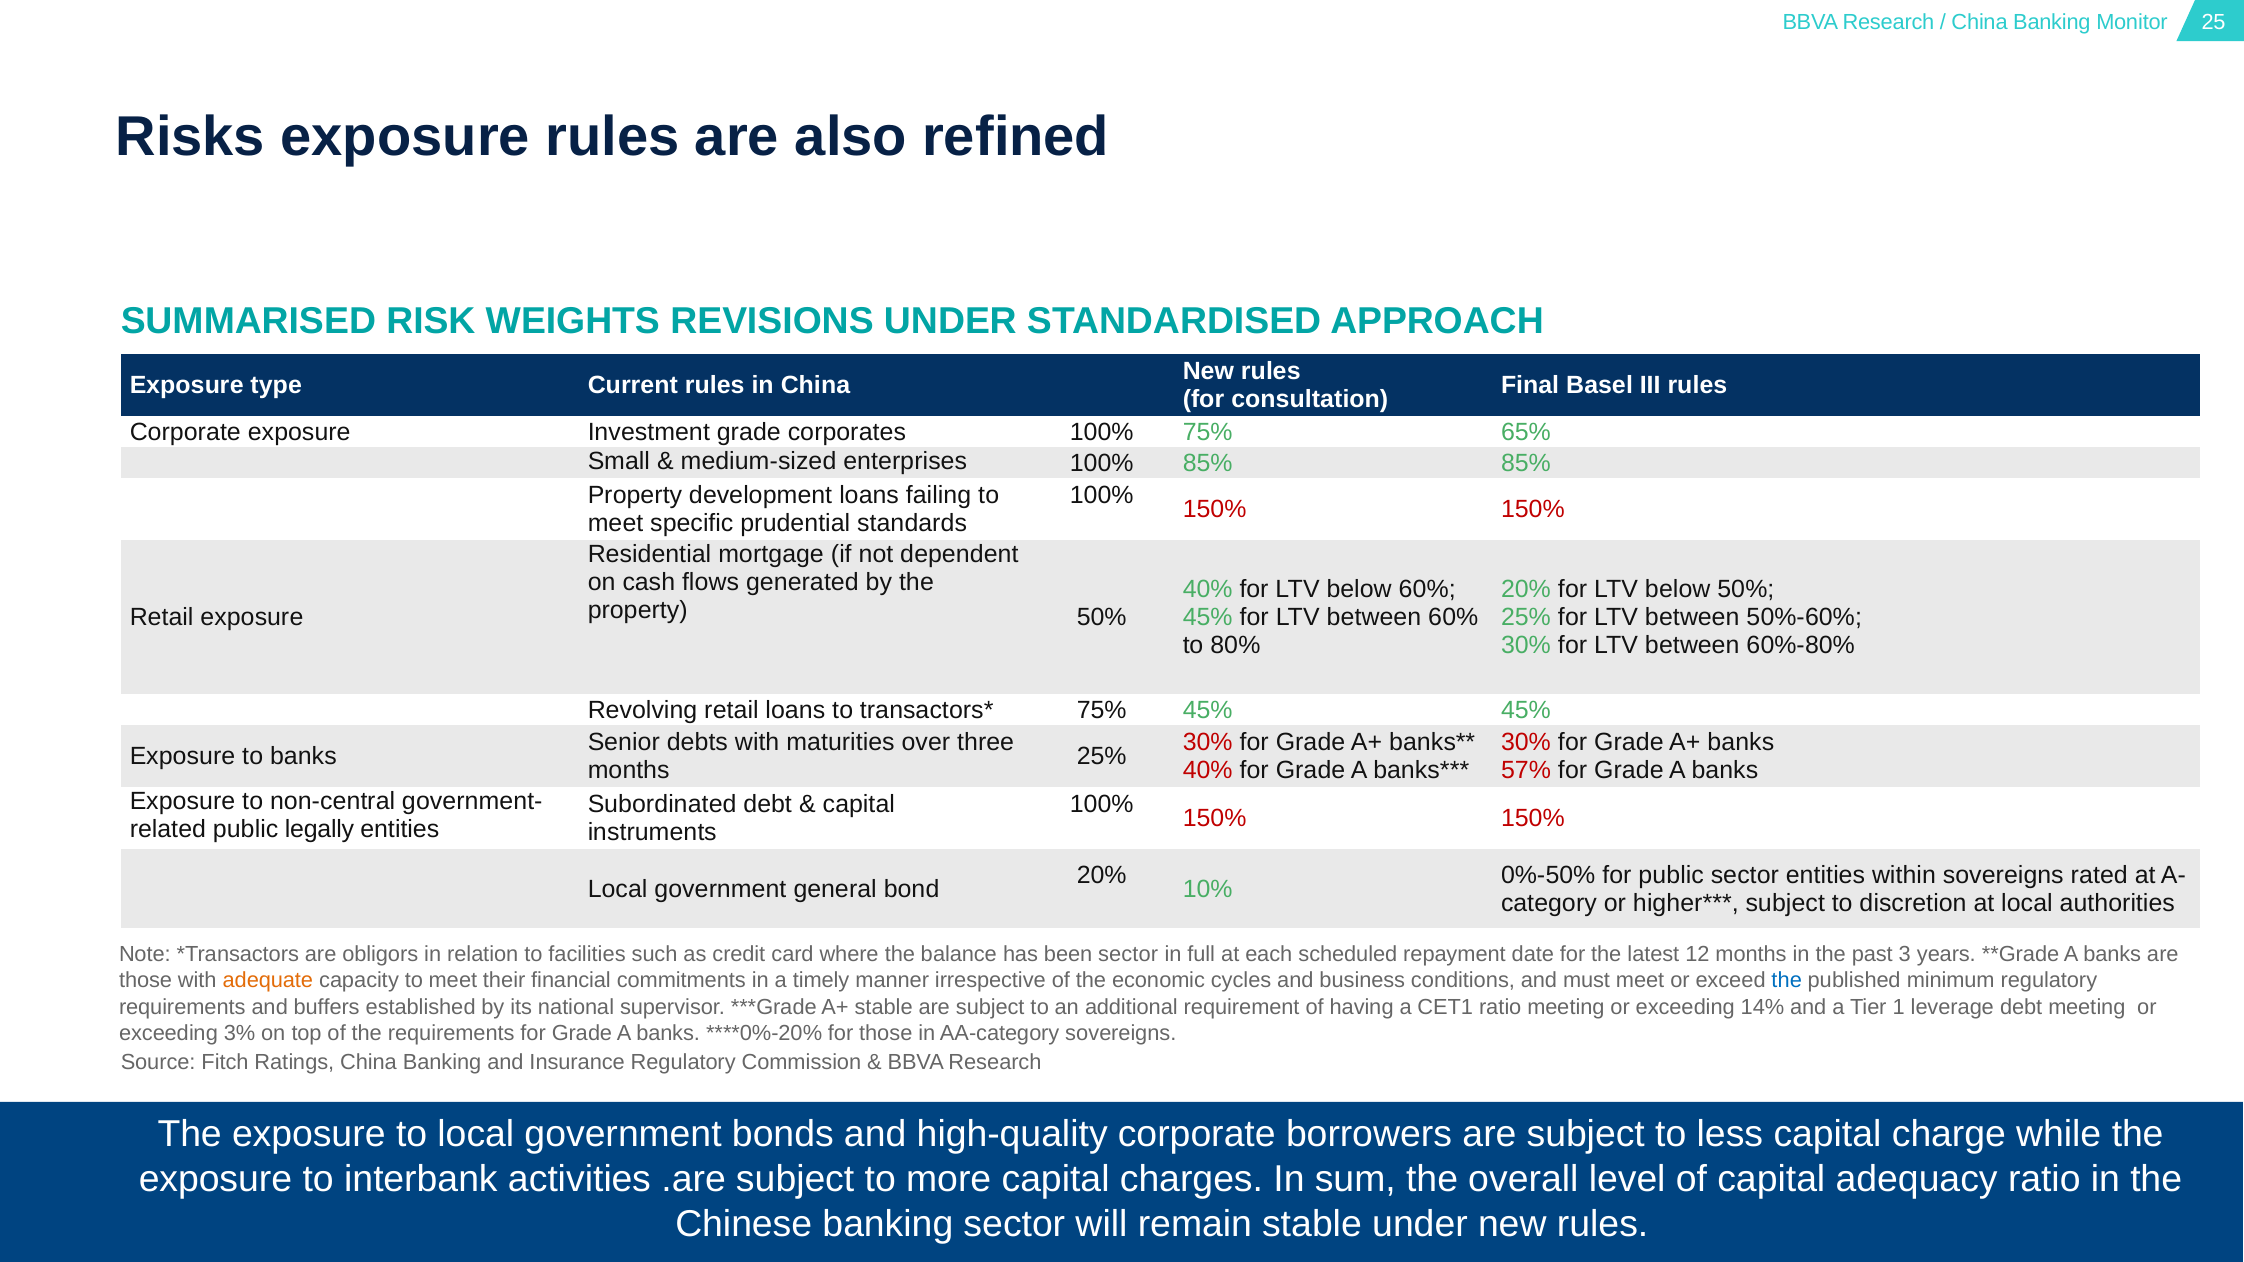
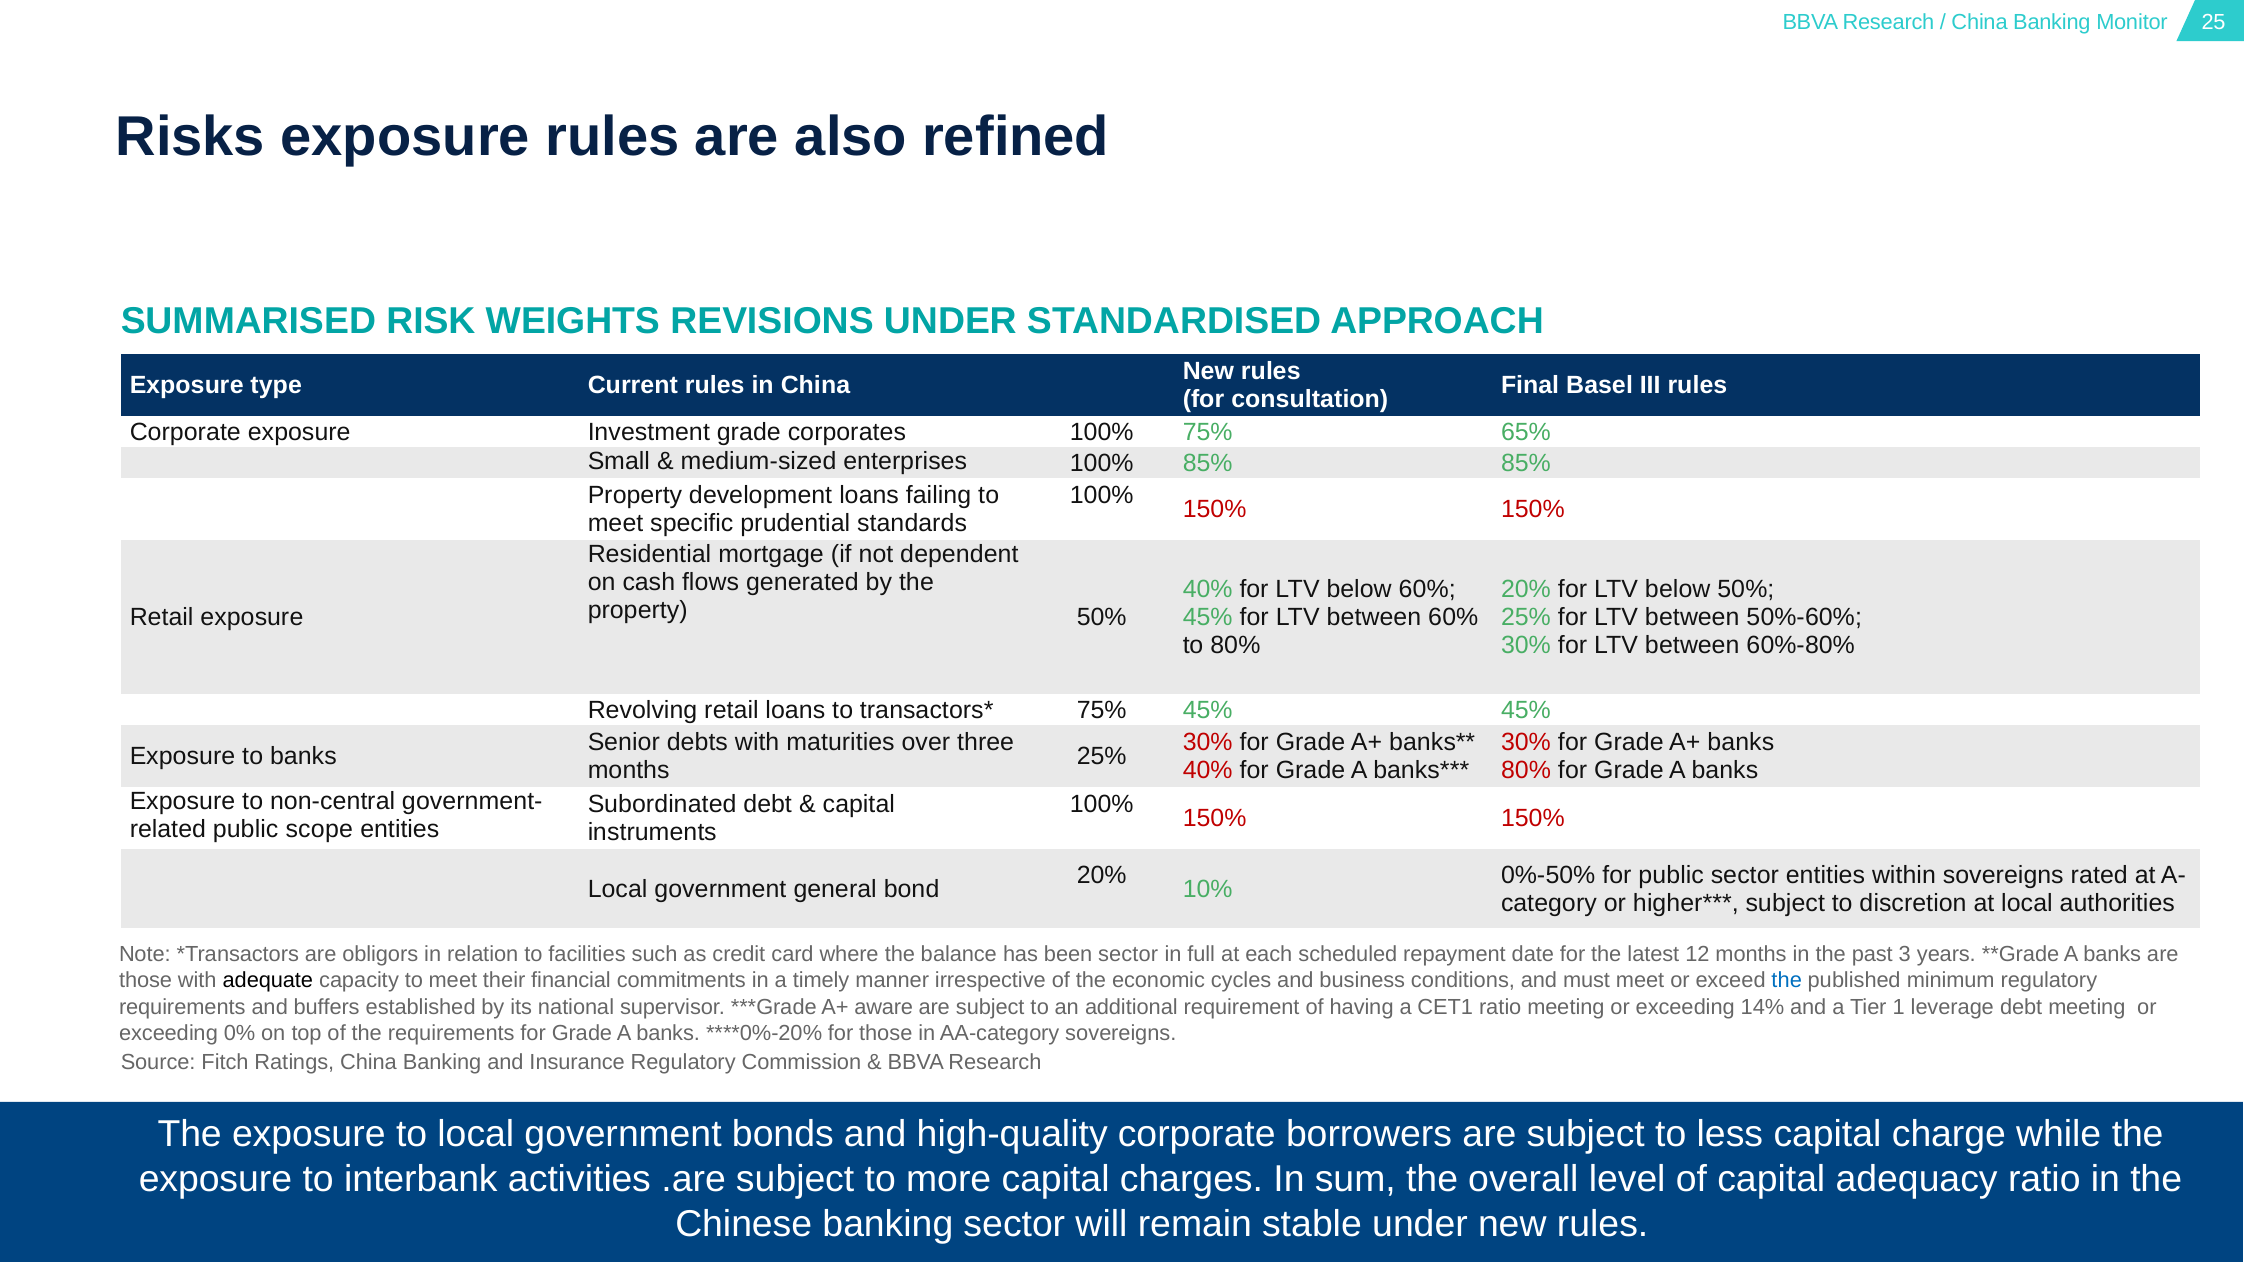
57%: 57% -> 80% (1526, 771)
legally: legally -> scope (319, 830)
adequate colour: orange -> black (268, 981)
A+ stable: stable -> aware (884, 1007)
3%: 3% -> 0% (240, 1033)
